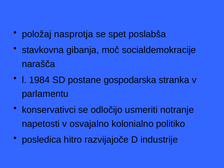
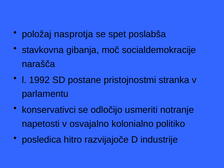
1984: 1984 -> 1992 (39, 80)
gospodarska: gospodarska -> pristojnostmi (130, 80)
